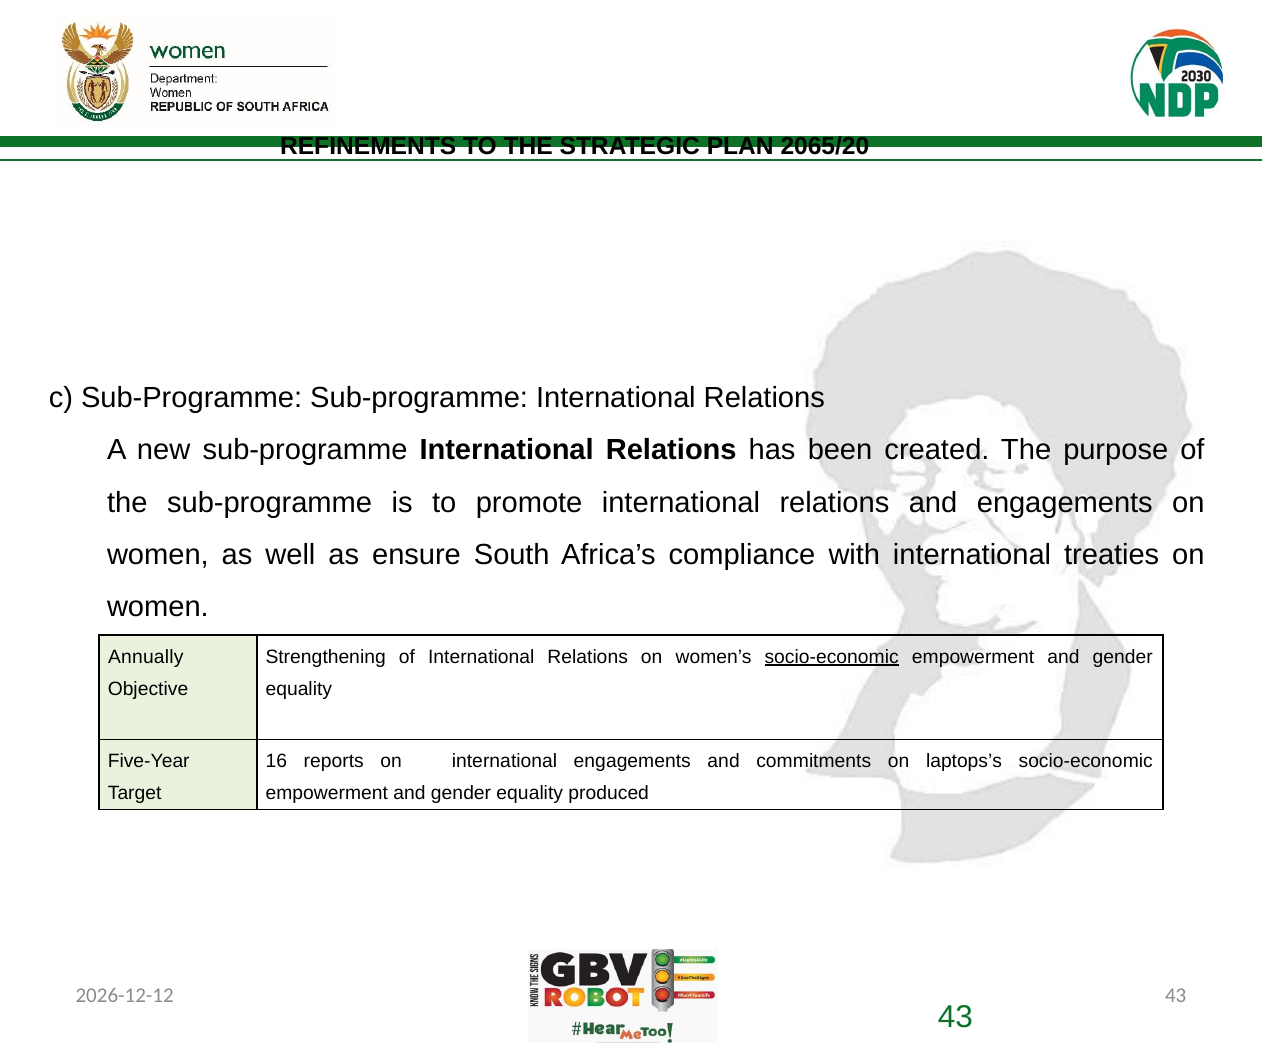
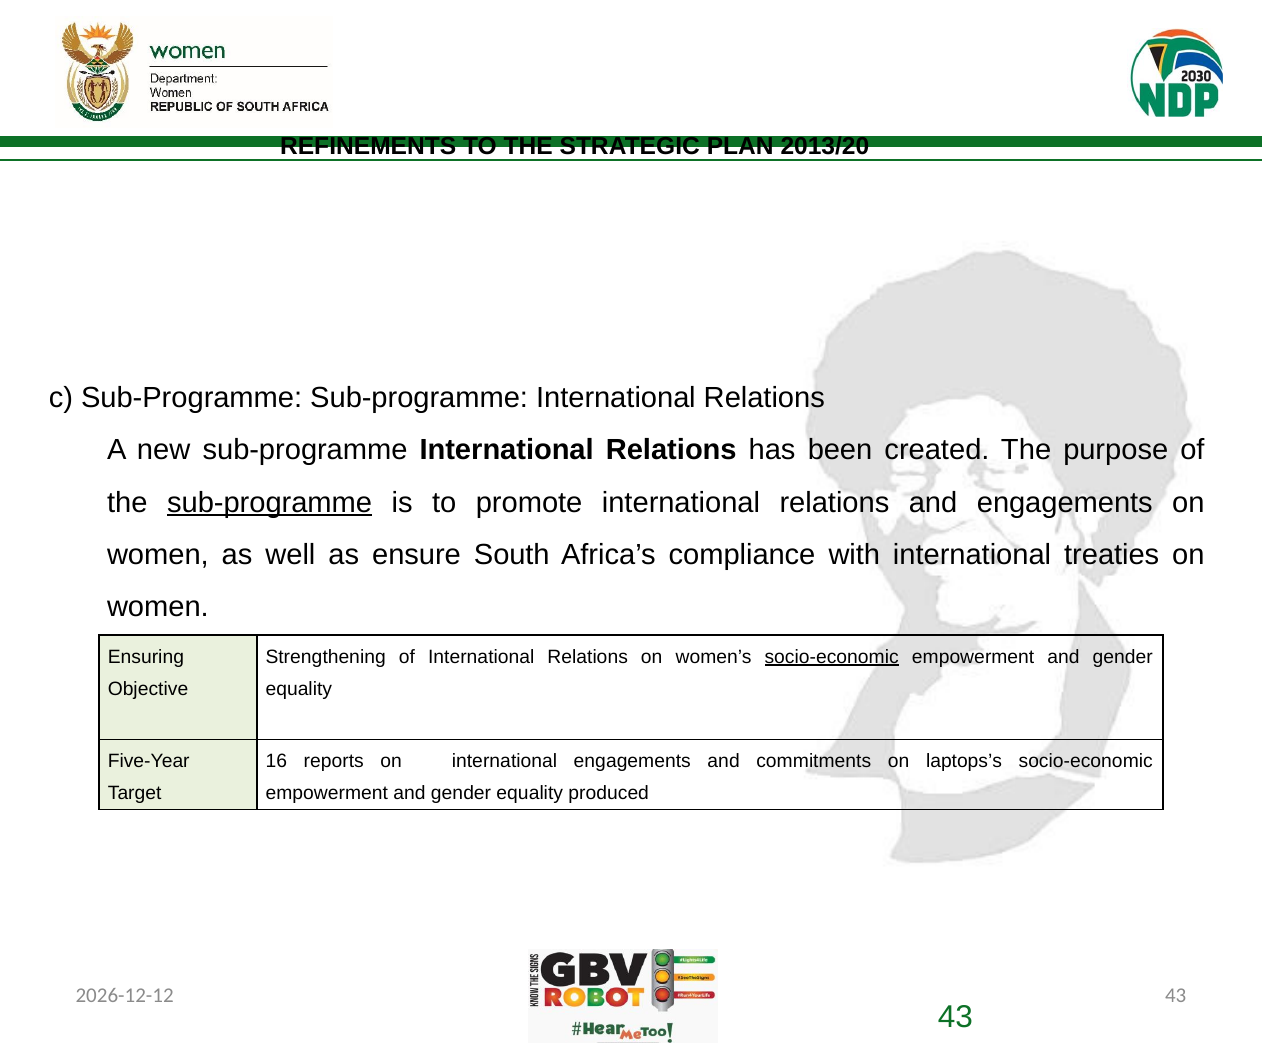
2065/20: 2065/20 -> 2013/20 (825, 147)
sub-programme underline: none -> present (270, 503)
Annually: Annually -> Ensuring (146, 657)
